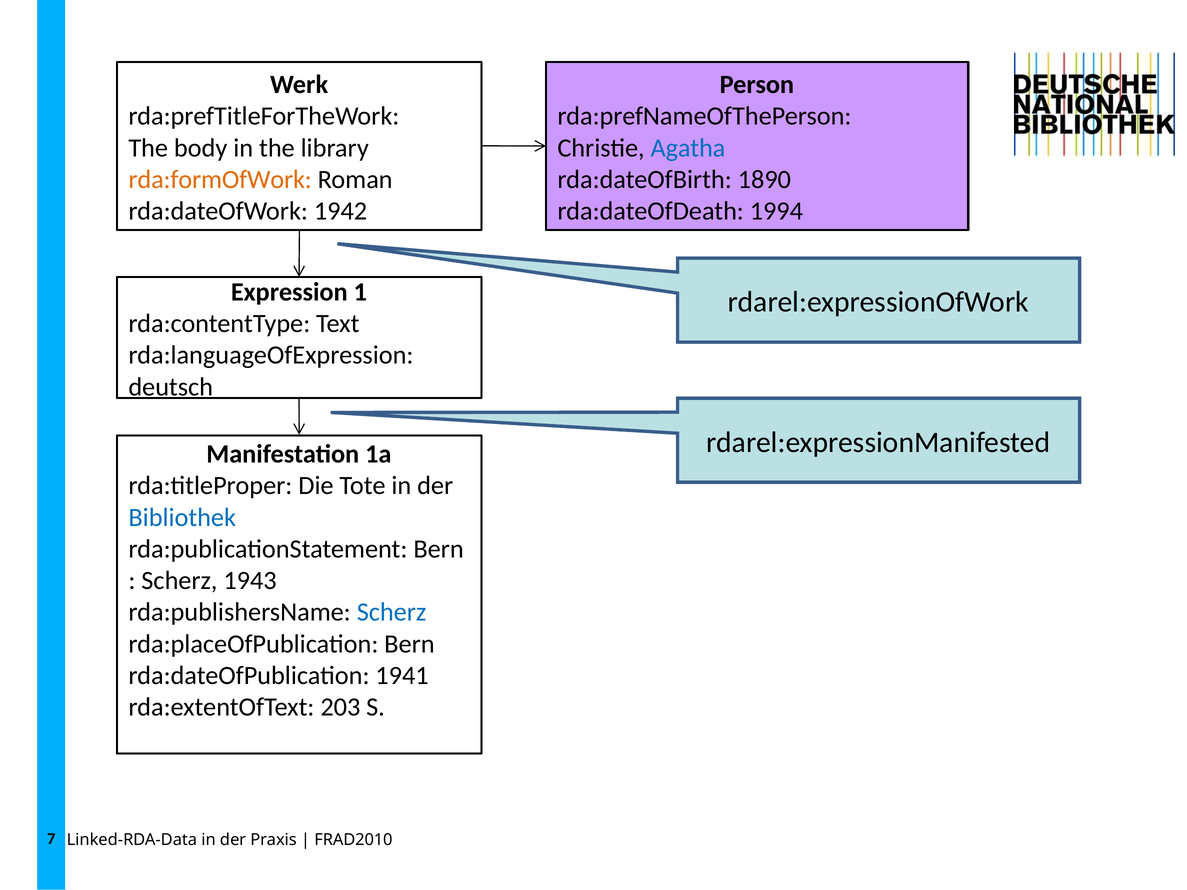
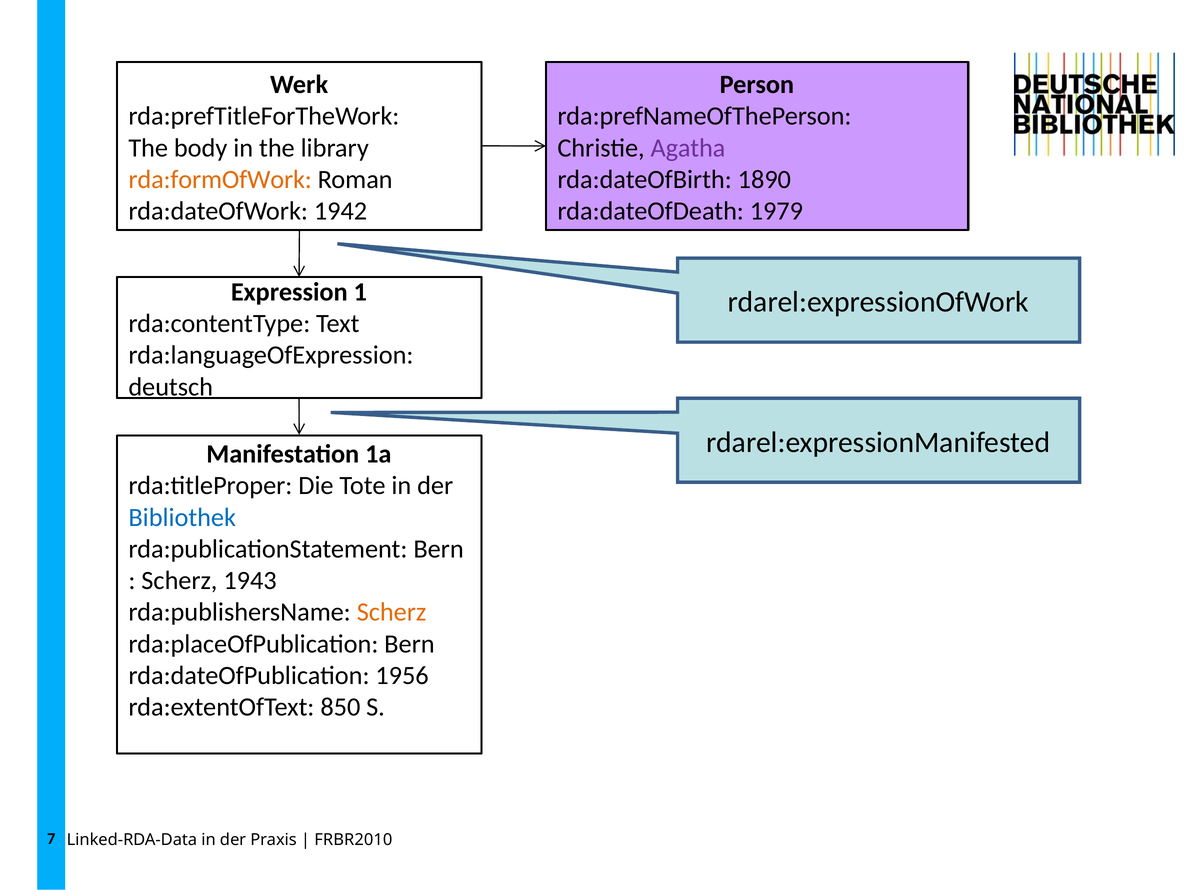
Agatha colour: blue -> purple (688, 148)
1994: 1994 -> 1979 (776, 211)
Scherz colour: blue -> orange (392, 612)
1941: 1941 -> 1956 (402, 676)
203: 203 -> 850 (340, 707)
FRAD2010: FRAD2010 -> FRBR2010 (353, 840)
